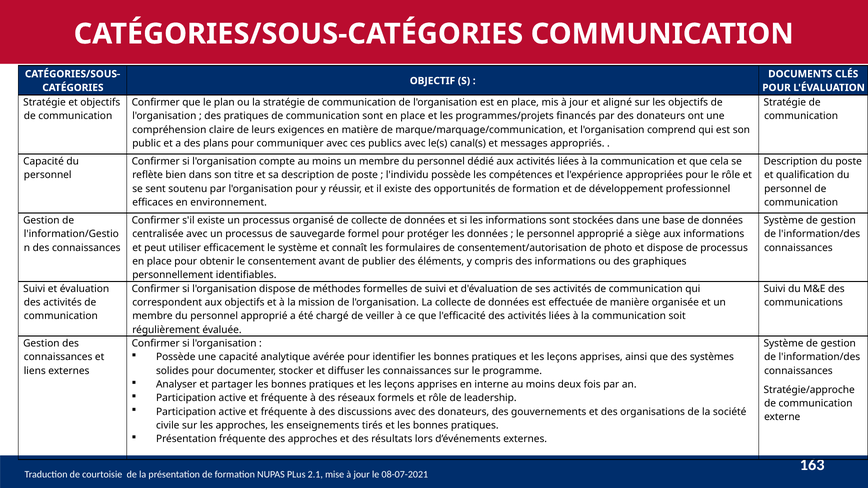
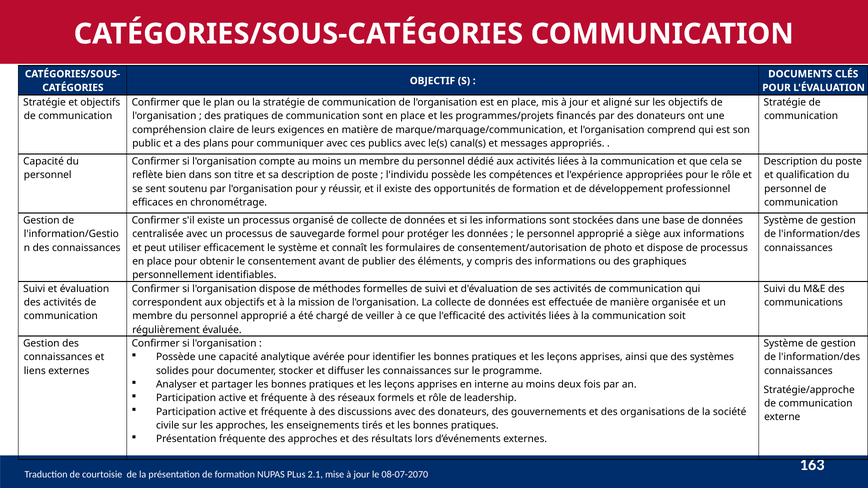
environnement: environnement -> chronométrage (229, 203)
08-07-2021: 08-07-2021 -> 08-07-2070 (405, 475)
